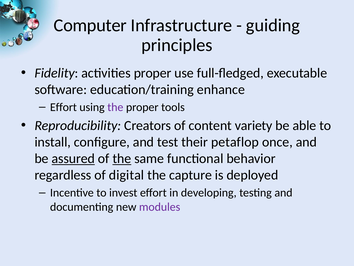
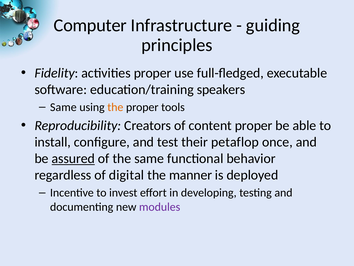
enhance: enhance -> speakers (221, 89)
Effort: Effort -> Same (63, 107)
the colour: purple -> orange (115, 107)
content variety: variety -> proper (254, 125)
the underline: present -> none (122, 158)
capture: capture -> manner (191, 175)
